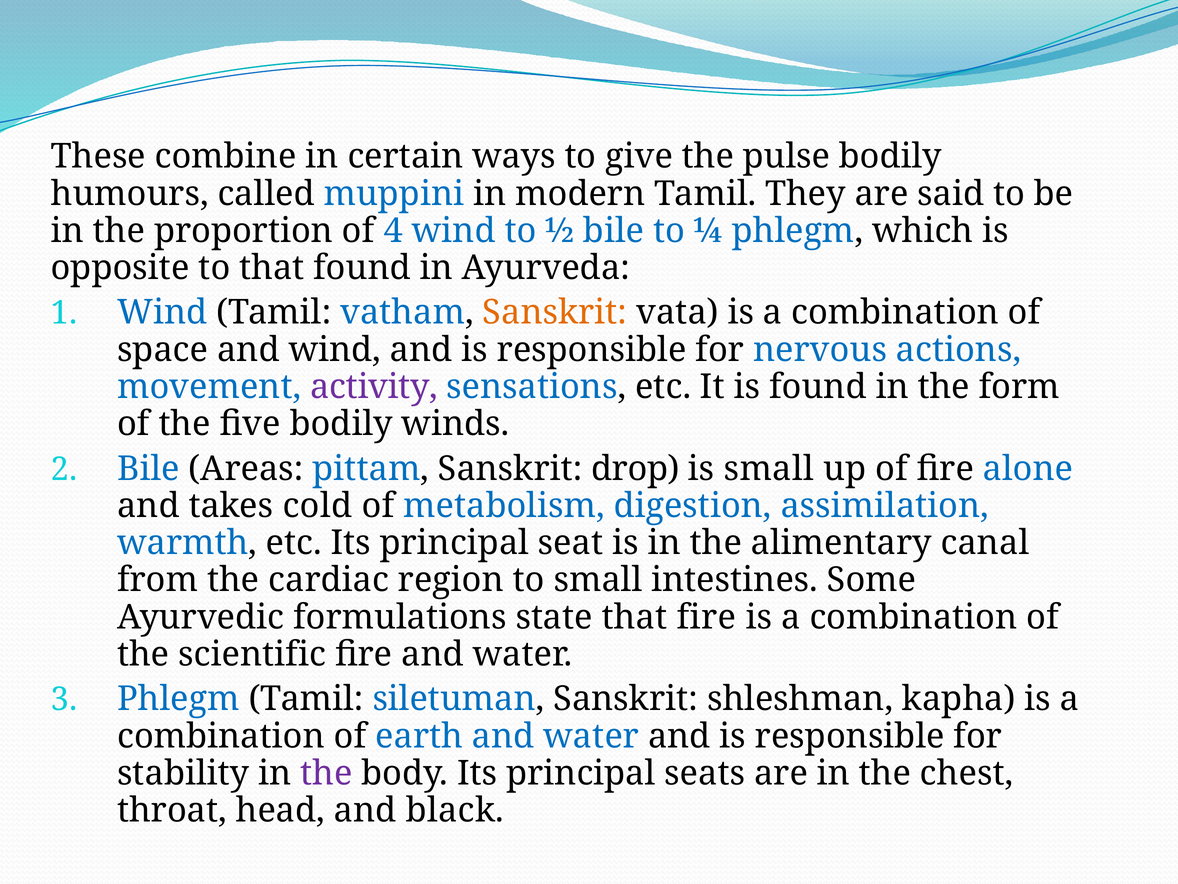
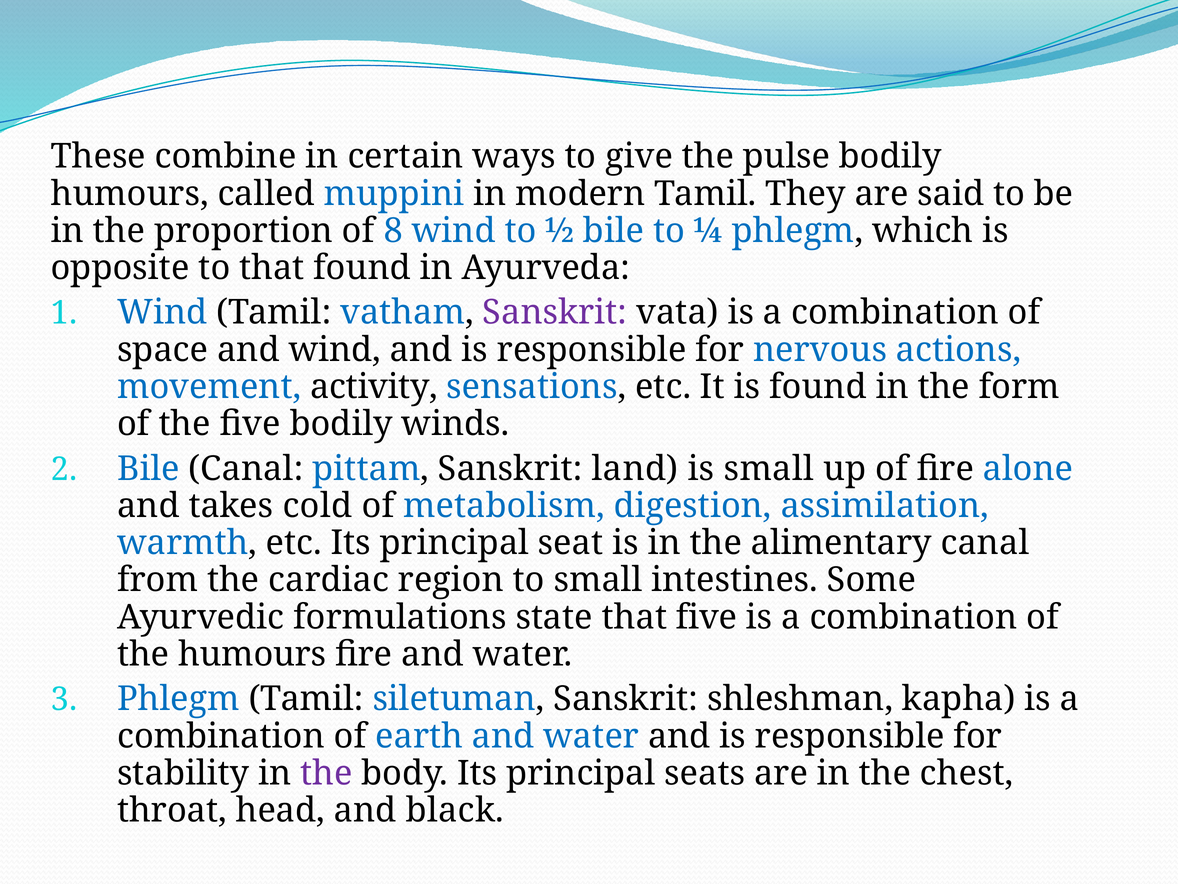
4: 4 -> 8 (393, 231)
Sanskrit colour: orange -> purple (555, 312)
activity colour: purple -> black (374, 387)
Bile Areas: Areas -> Canal (246, 468)
drop: drop -> land (635, 468)
that fire: fire -> five (707, 617)
the scientific: scientific -> humours (252, 654)
